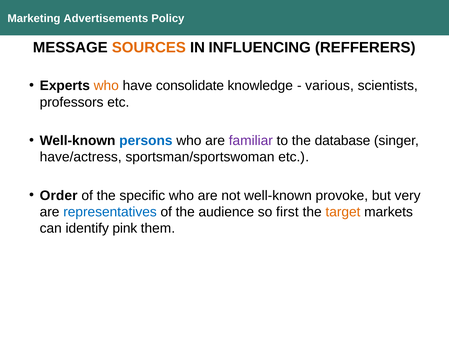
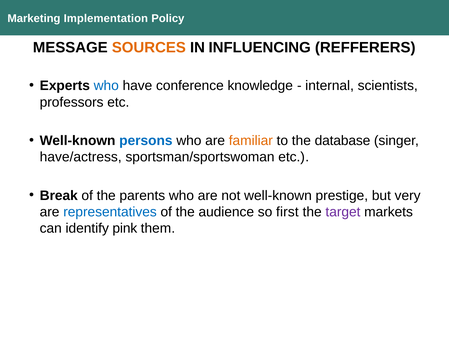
Advertisements: Advertisements -> Implementation (106, 18)
who colour: orange -> blue (106, 86)
consolidate: consolidate -> conference (190, 86)
various: various -> internal (330, 86)
familiar colour: purple -> orange (251, 140)
Order: Order -> Break (59, 195)
specific: specific -> parents (142, 195)
provoke: provoke -> prestige (342, 195)
target colour: orange -> purple (343, 212)
